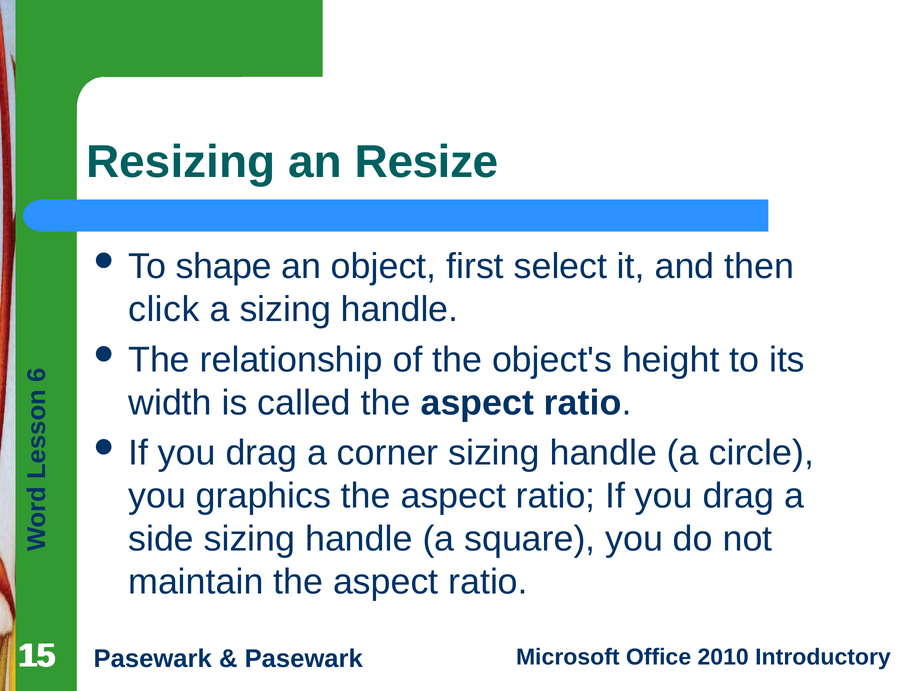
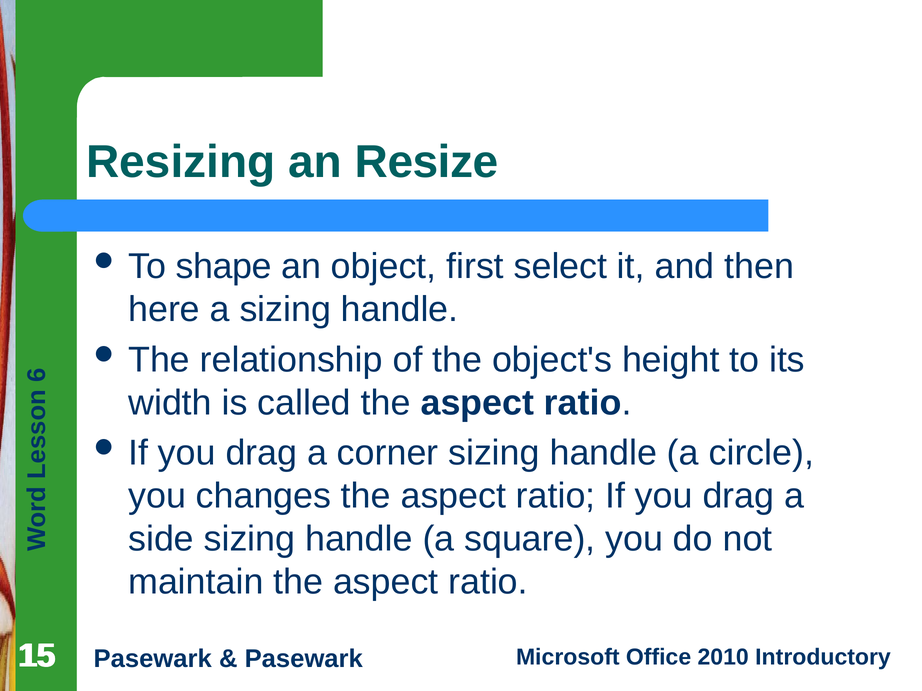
click: click -> here (164, 310)
graphics: graphics -> changes (263, 496)
